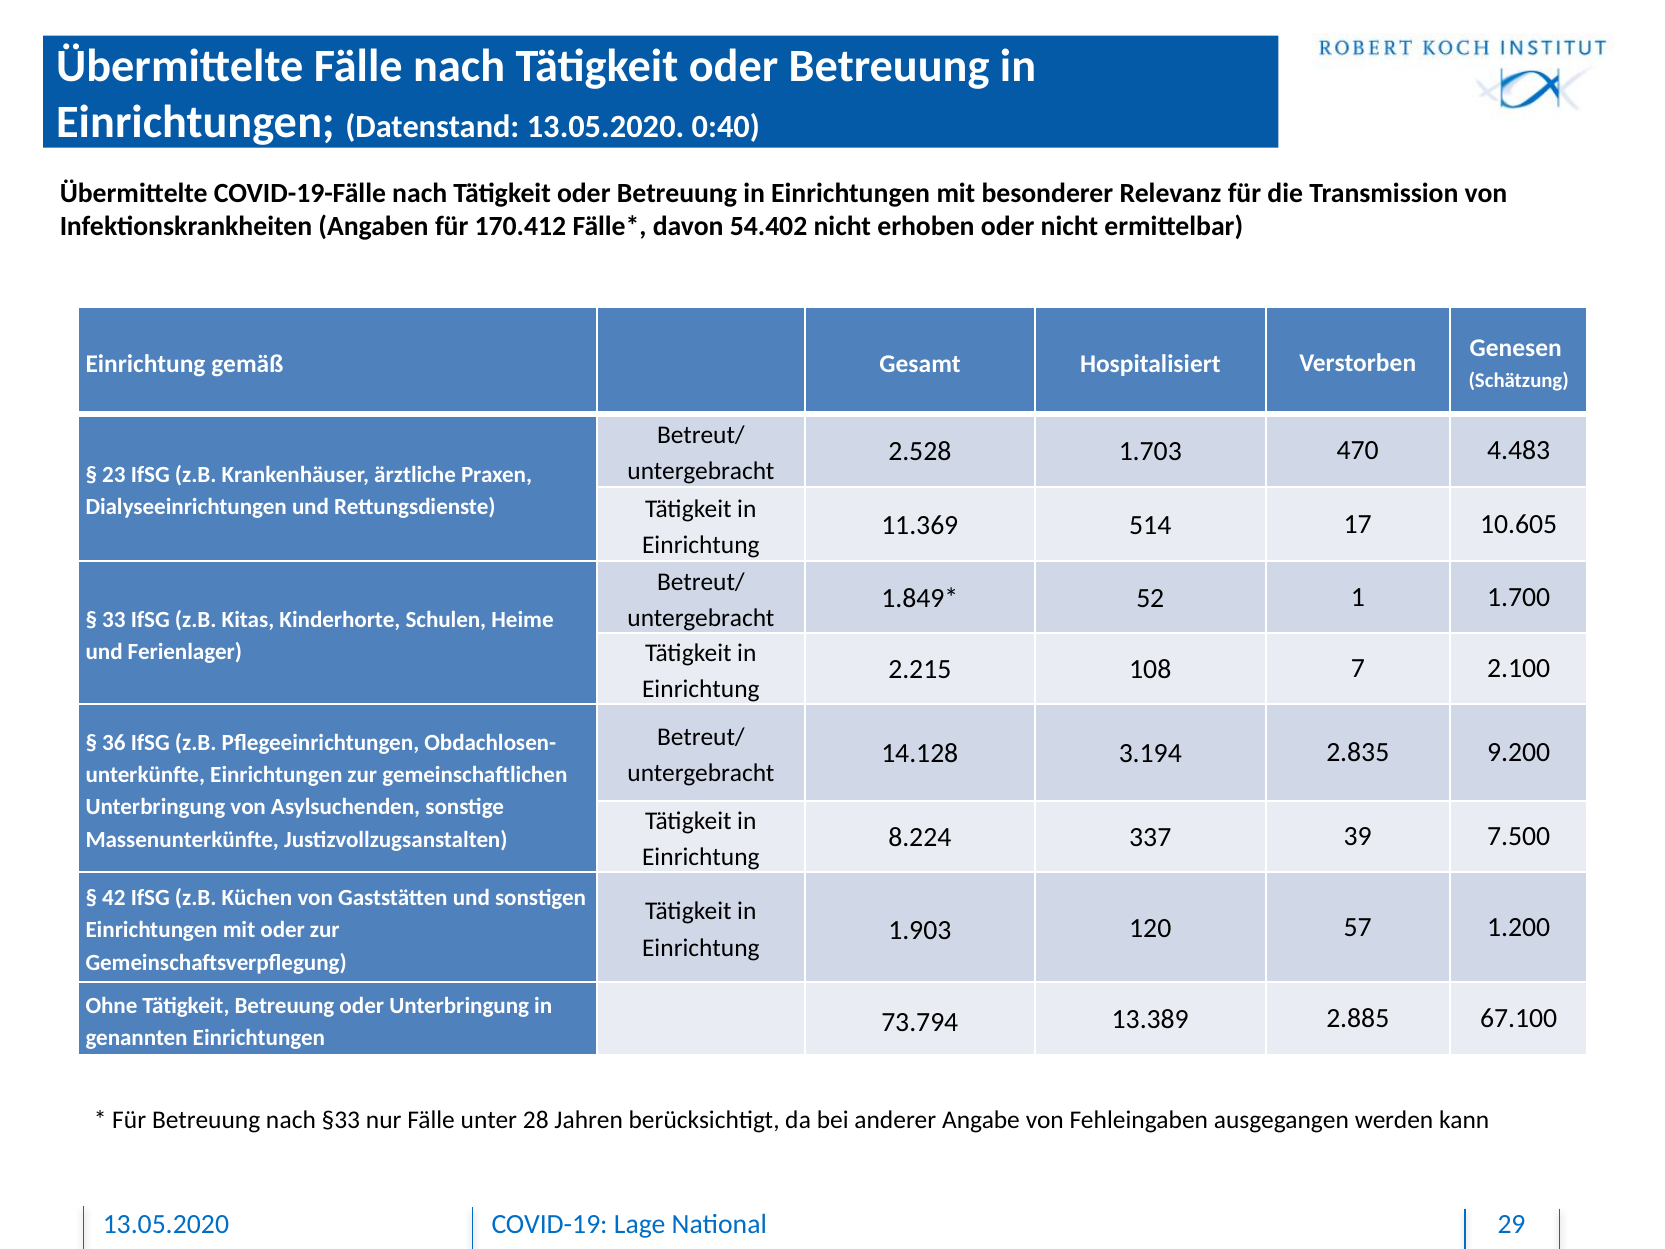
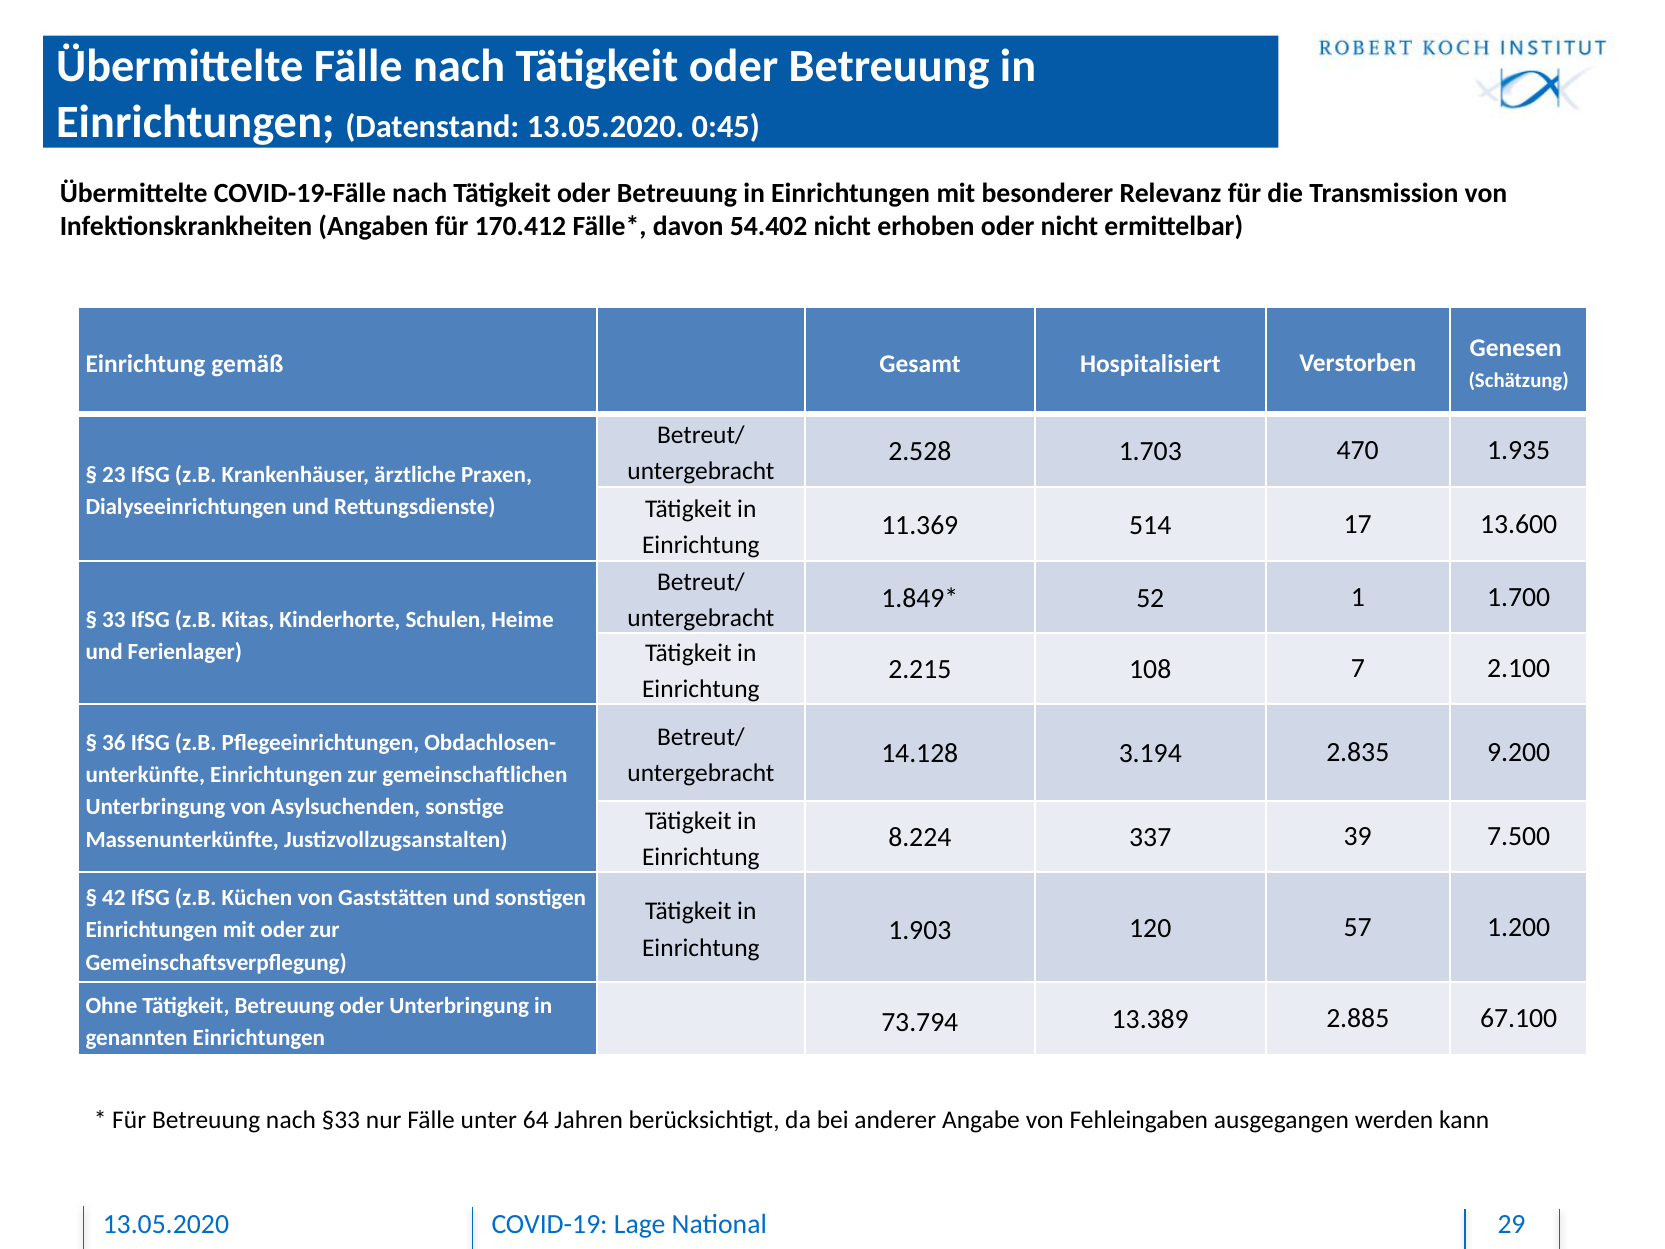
0:40: 0:40 -> 0:45 (726, 127)
4.483: 4.483 -> 1.935 (1519, 451)
10.605: 10.605 -> 13.600 (1519, 525)
28: 28 -> 64 (536, 1120)
